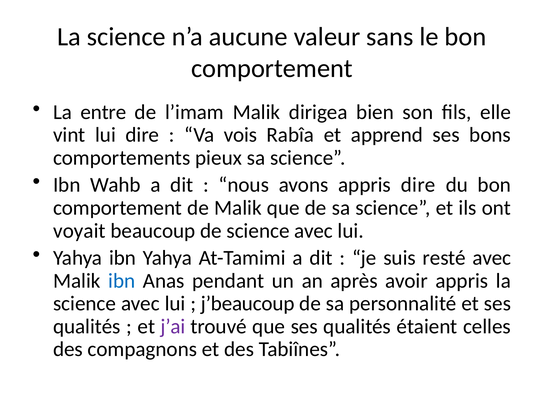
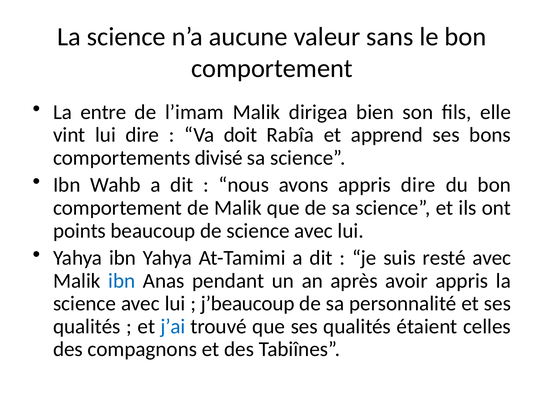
vois: vois -> doit (241, 135)
pieux: pieux -> divisé (219, 158)
voyait: voyait -> points (79, 231)
j’ai colour: purple -> blue (173, 326)
